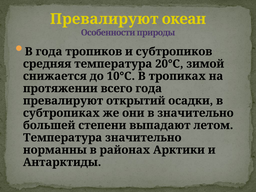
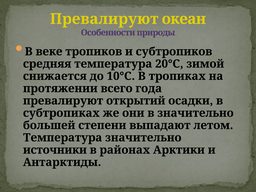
В года: года -> веке (49, 52)
норманны: норманны -> источники (55, 150)
